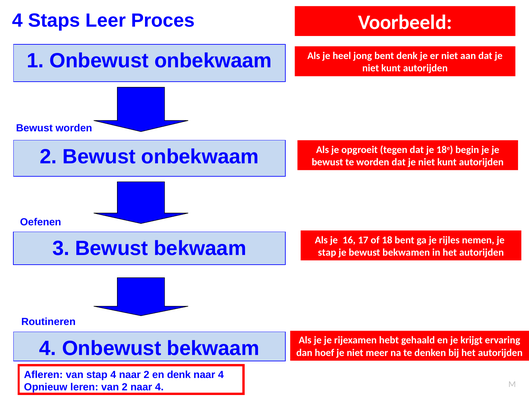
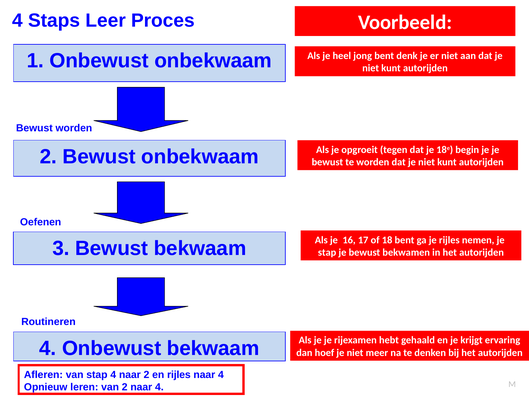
en denk: denk -> rijles (179, 375)
